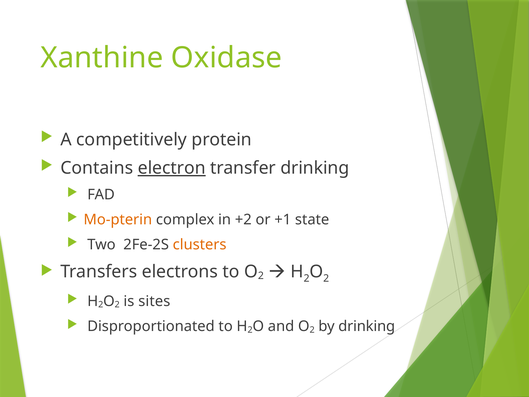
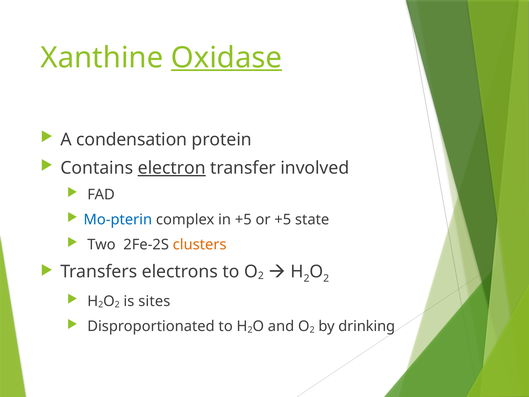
Oxidase underline: none -> present (227, 58)
competitively: competitively -> condensation (132, 139)
transfer drinking: drinking -> involved (315, 168)
Mo-pterin colour: orange -> blue (118, 220)
in +2: +2 -> +5 (243, 220)
or +1: +1 -> +5 (283, 220)
